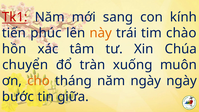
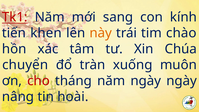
phúc: phúc -> khen (46, 33)
cho colour: orange -> red (38, 81)
bước: bước -> nâng (18, 97)
giữa: giữa -> hoài (73, 97)
